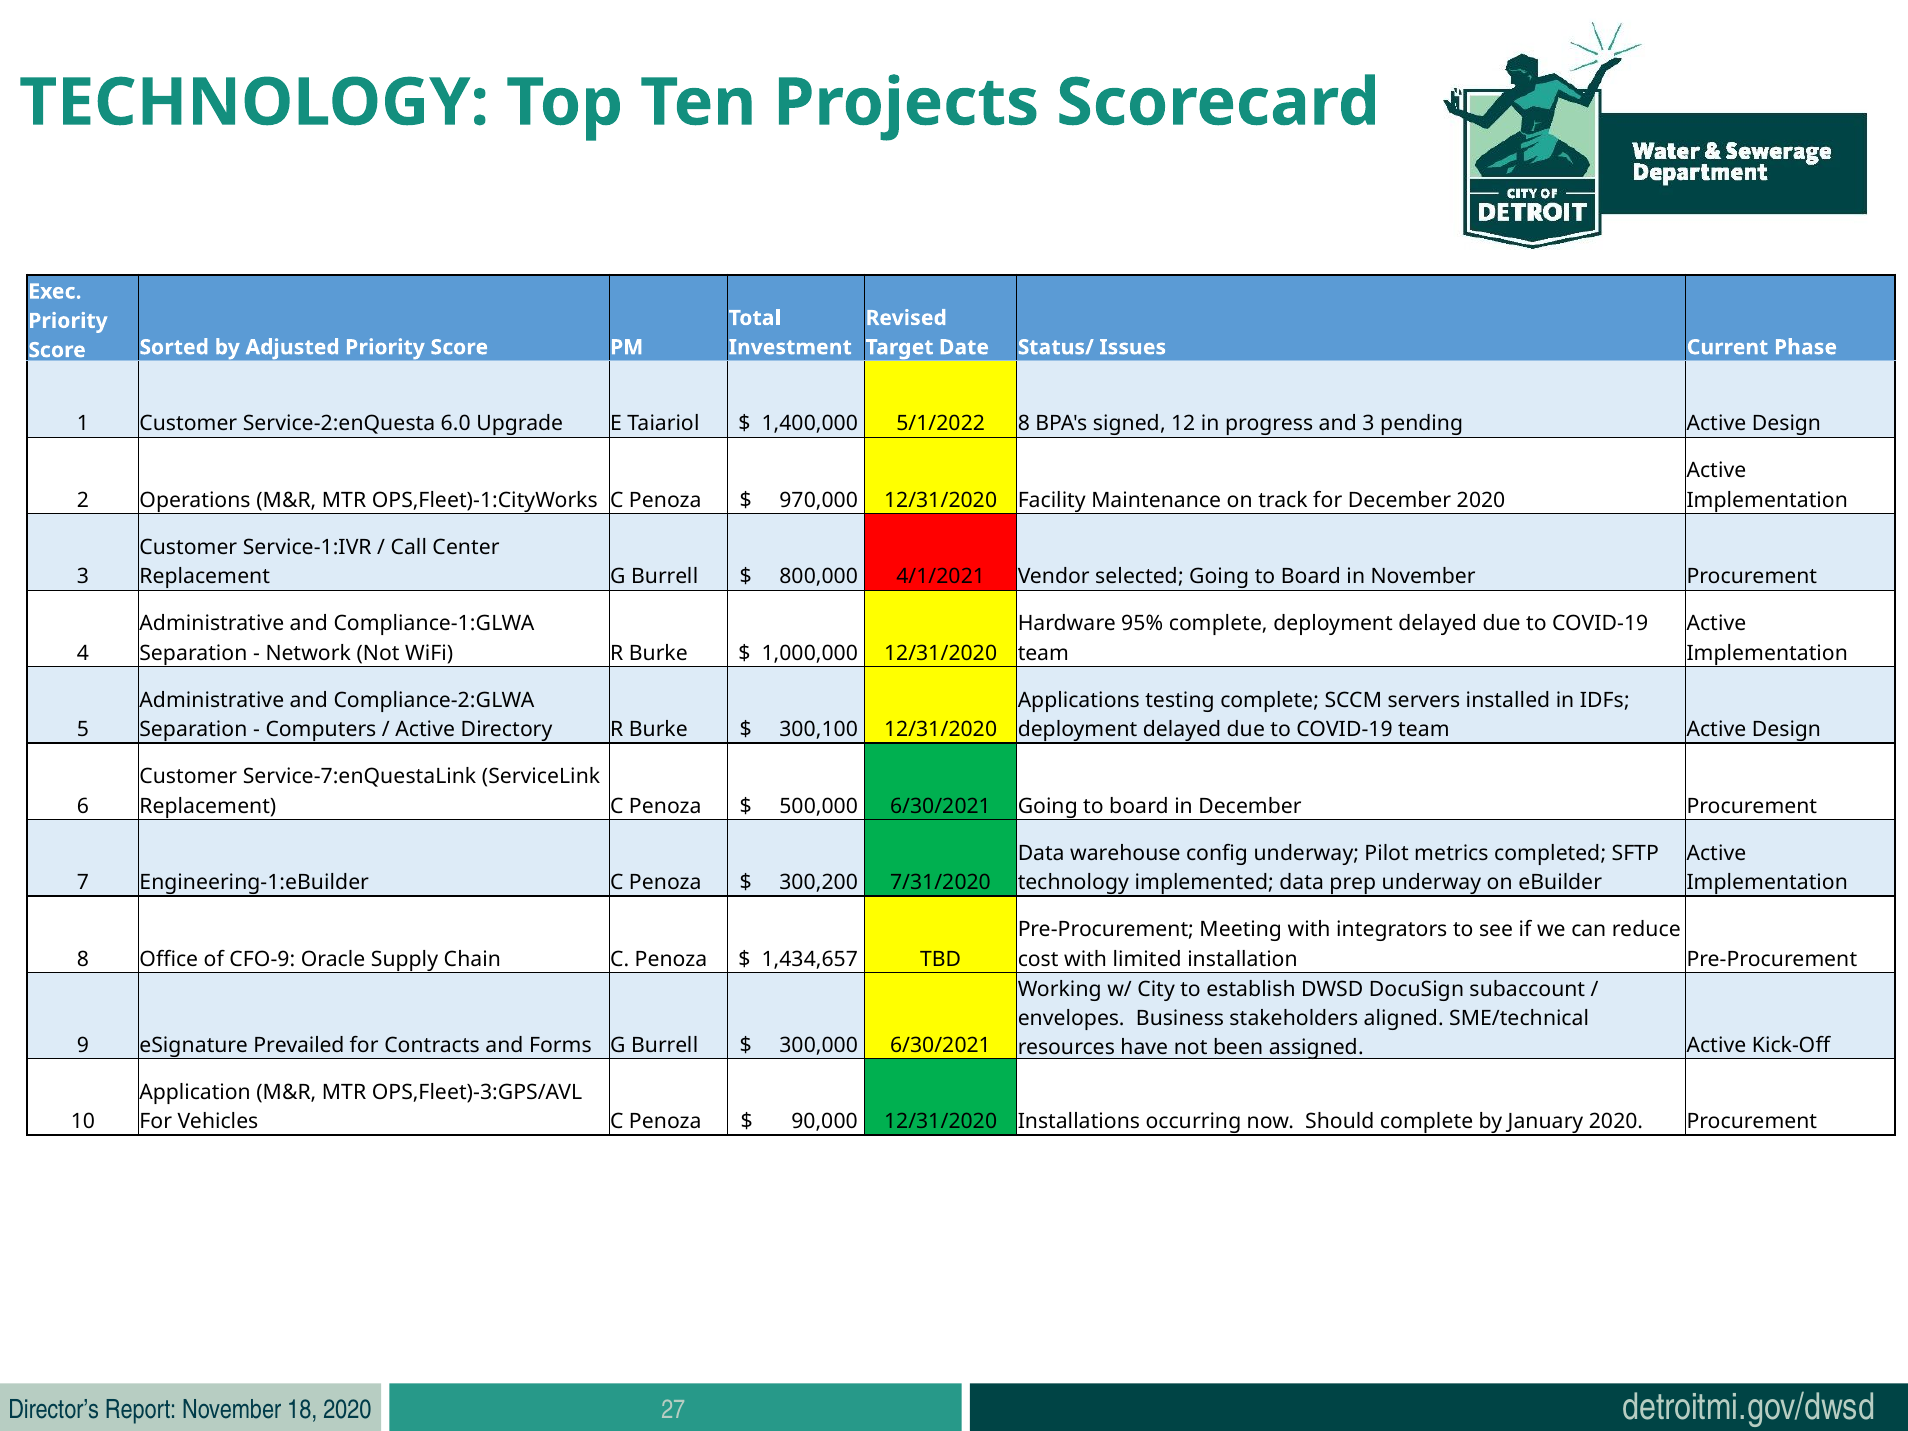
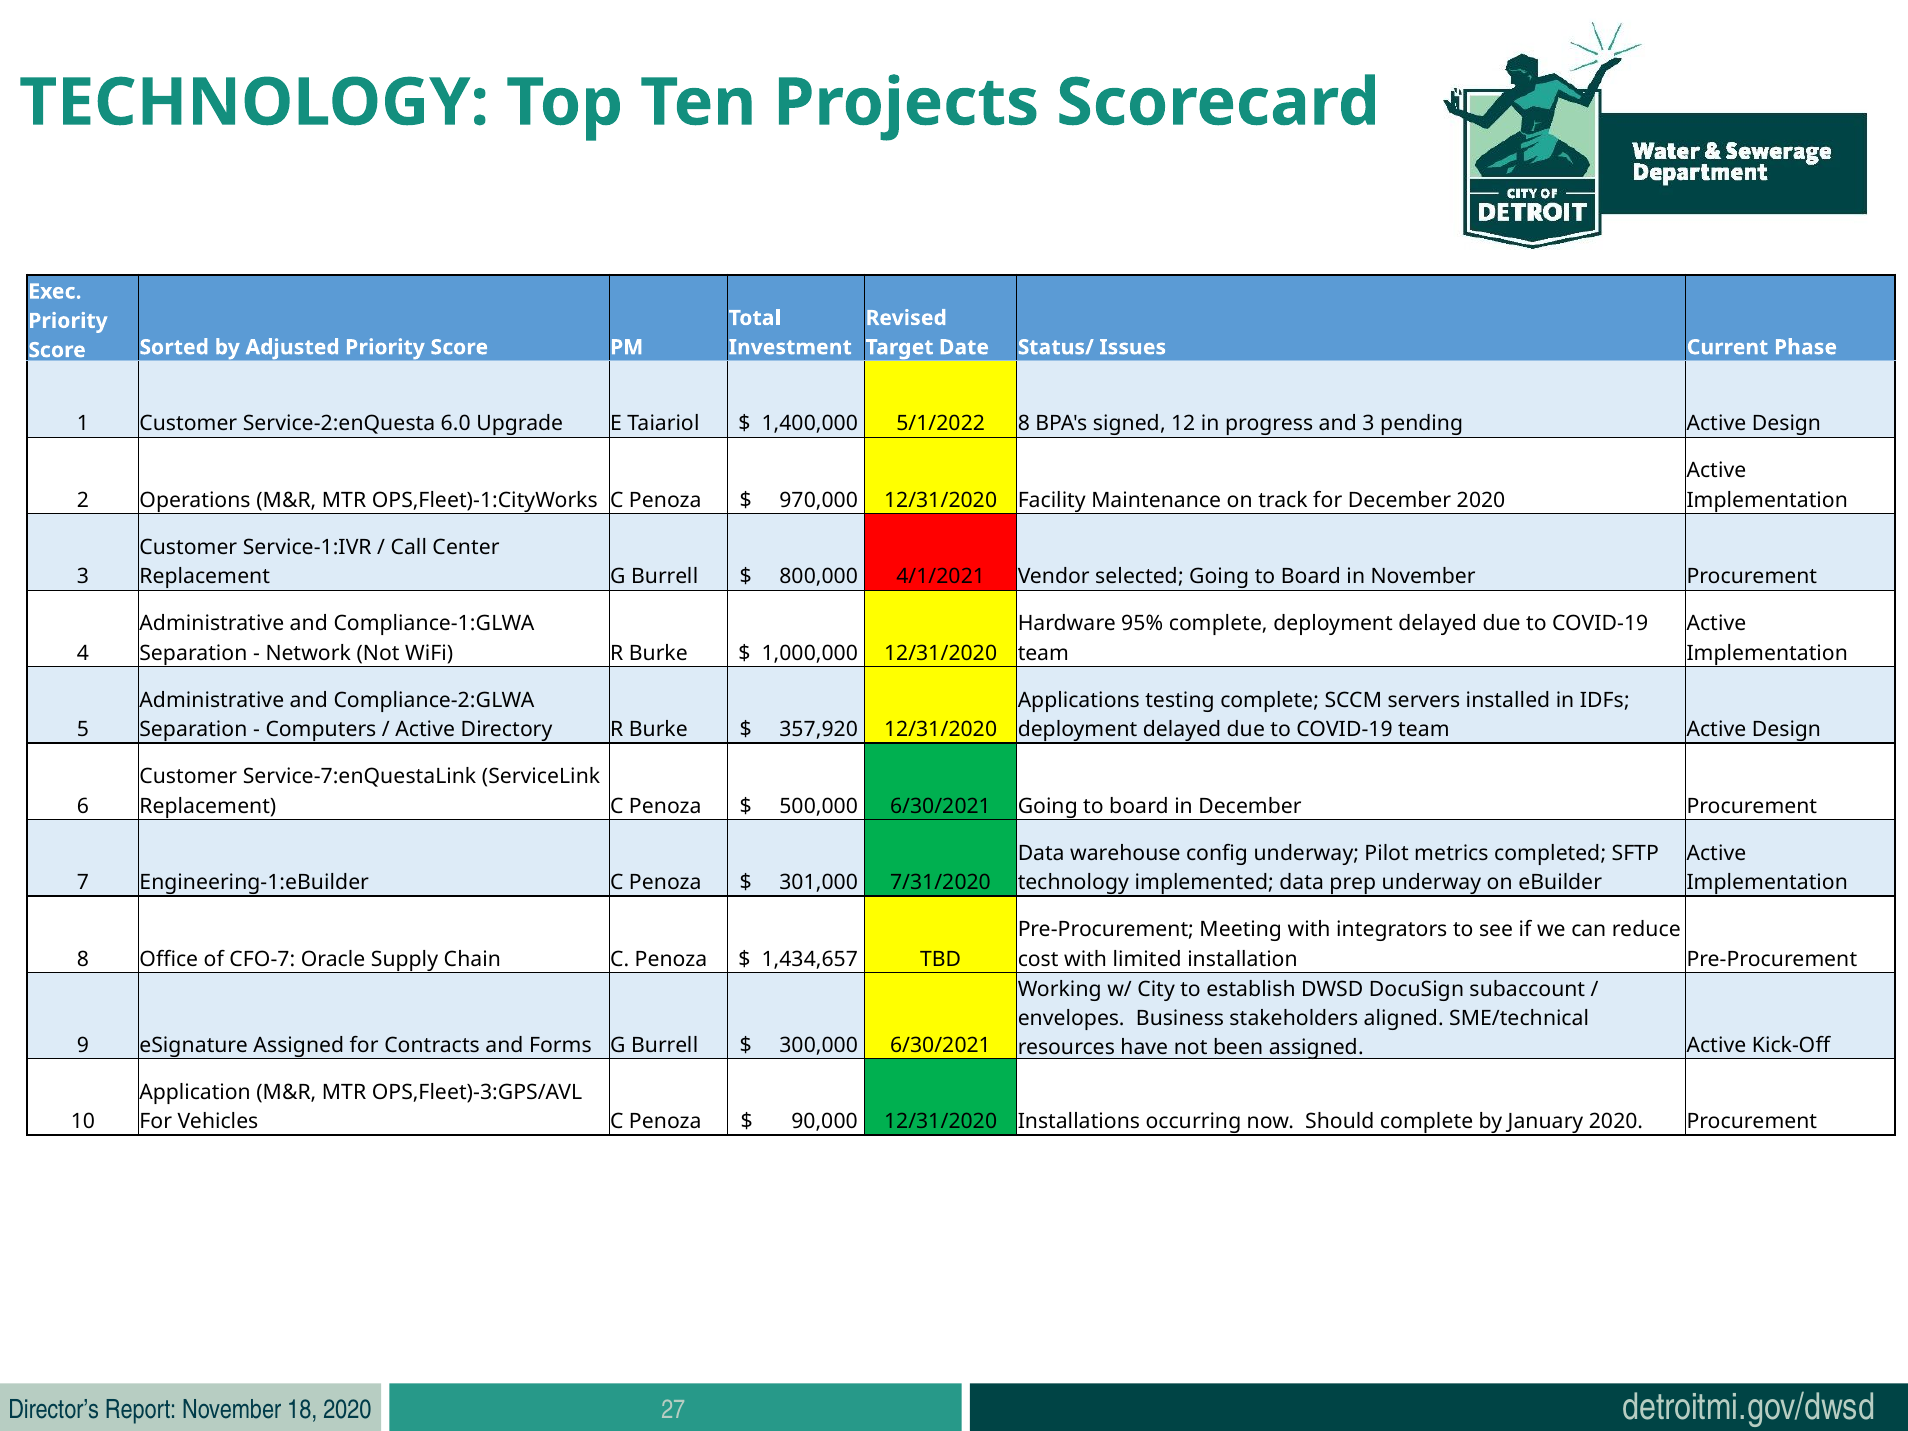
300,100: 300,100 -> 357,920 (819, 730)
300,200: 300,200 -> 301,000 (819, 883)
CFO-9: CFO-9 -> CFO-7 (262, 959)
eSignature Prevailed: Prevailed -> Assigned (299, 1045)
